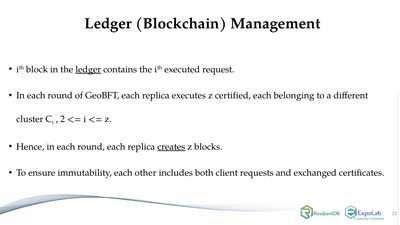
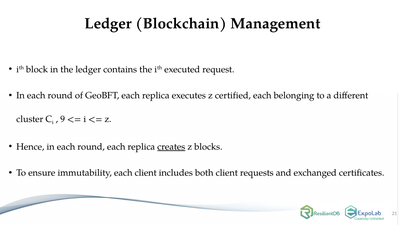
ledger underline: present -> none (88, 69)
2: 2 -> 9 (63, 119)
each other: other -> client (146, 173)
